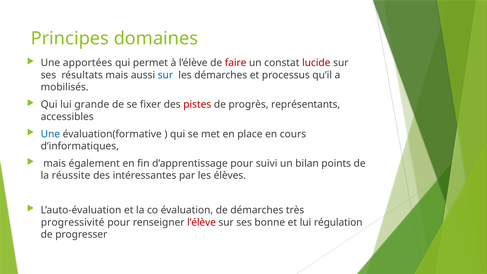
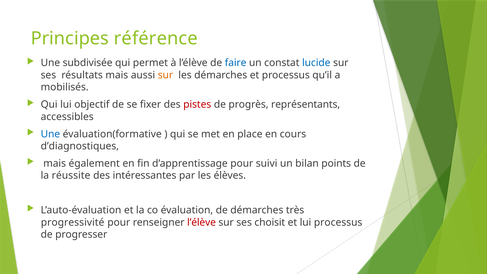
domaines: domaines -> référence (156, 38)
apportées: apportées -> subdivisée (88, 63)
faire colour: red -> blue (236, 63)
lucide colour: red -> blue (316, 63)
sur colour: blue -> orange (165, 75)
grande: grande -> objectif (92, 105)
d’informatiques: d’informatiques -> d’diagnostiques (80, 146)
bonne: bonne -> choisit (270, 222)
lui régulation: régulation -> processus (338, 222)
